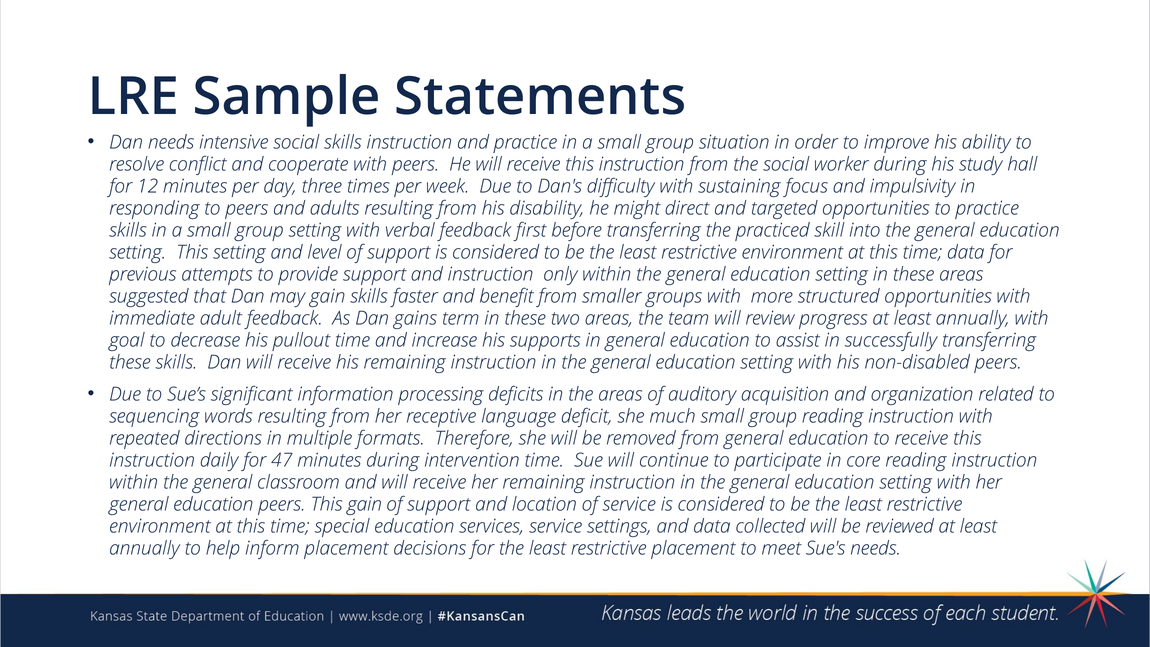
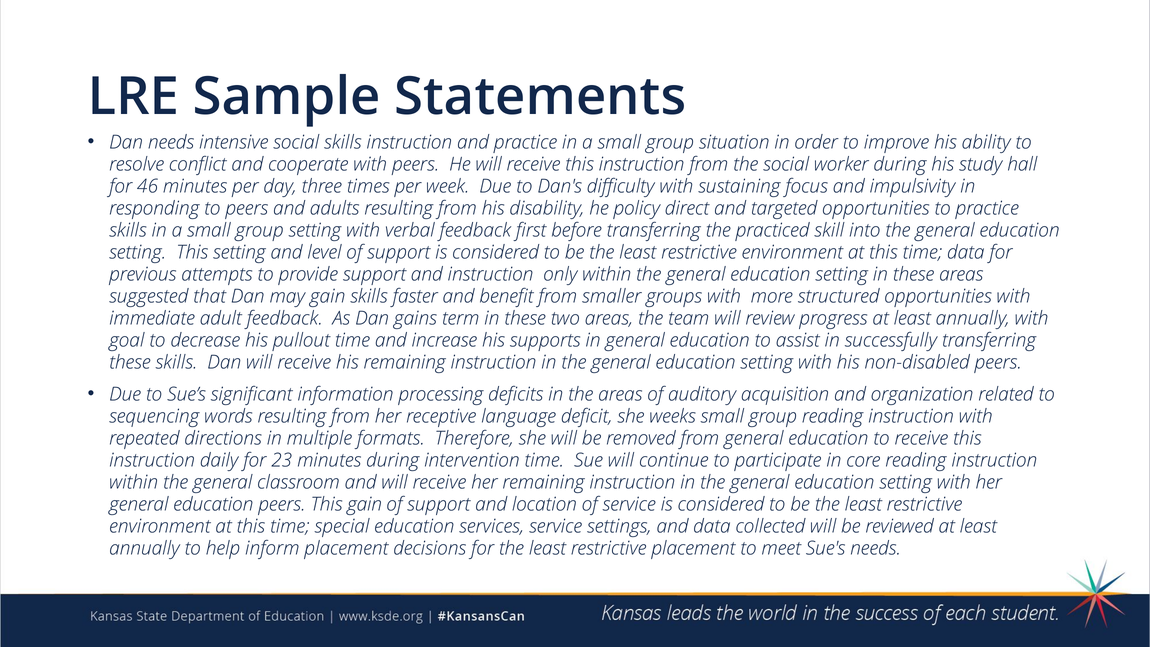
12: 12 -> 46 (148, 186)
might: might -> policy (637, 208)
much: much -> weeks (673, 416)
47: 47 -> 23 (282, 460)
